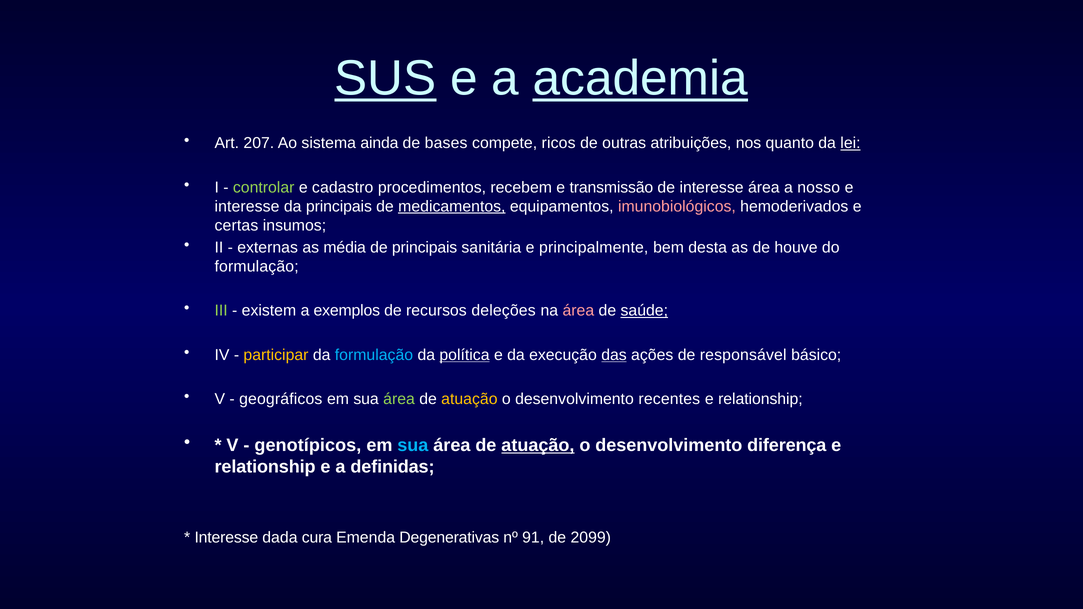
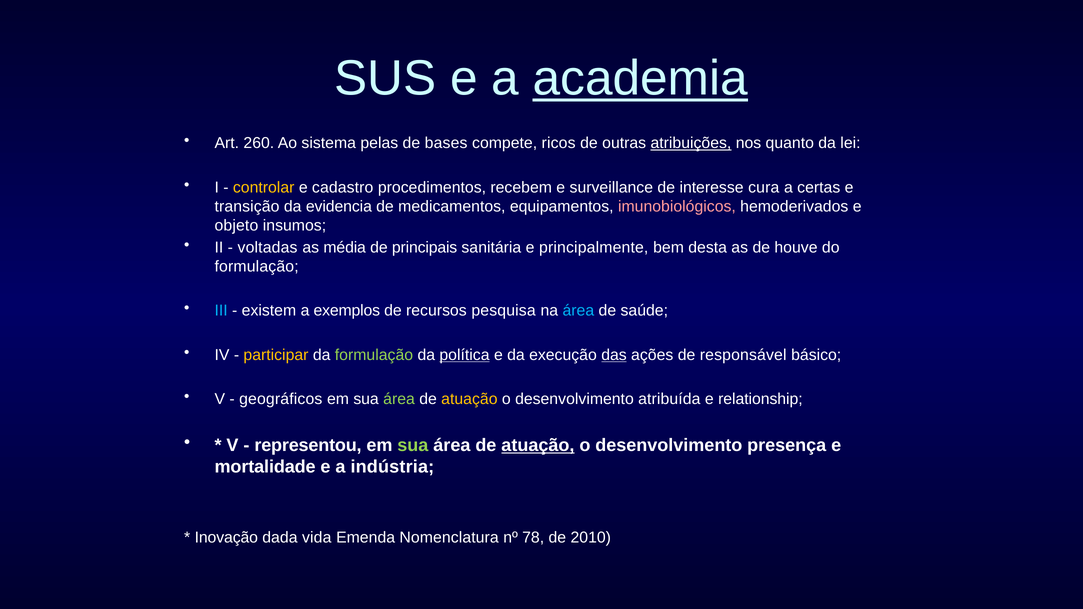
SUS underline: present -> none (385, 79)
207: 207 -> 260 (259, 143)
ainda: ainda -> pelas (379, 143)
atribuições underline: none -> present (691, 143)
lei underline: present -> none (850, 143)
controlar colour: light green -> yellow (264, 188)
transmissão: transmissão -> surveillance (611, 188)
interesse área: área -> cura (764, 188)
nosso: nosso -> certas (819, 188)
interesse: interesse -> transição (247, 206)
da principais: principais -> evidencia (339, 206)
medicamentos underline: present -> none (452, 206)
certas: certas -> objeto (236, 225)
externas: externas -> voltadas (268, 248)
III colour: light green -> light blue (221, 311)
deleções: deleções -> pesquisa (504, 311)
área colour: pink -> light blue (578, 311)
saúde underline: present -> none (644, 311)
formulação colour: light blue -> light green (374, 355)
recentes: recentes -> atribuída (669, 399)
genotípicos: genotípicos -> representou (308, 446)
sua colour: light blue -> light green (413, 446)
diferença: diferença -> presença (787, 446)
relationship: relationship -> mortalidade (265, 467)
definidas: definidas -> indústria (392, 467)
Interesse: Interesse -> Inovação (226, 538)
cura: cura -> vida (317, 538)
Degenerativas: Degenerativas -> Nomenclatura (449, 538)
91: 91 -> 78 (533, 538)
2099: 2099 -> 2010 (591, 538)
